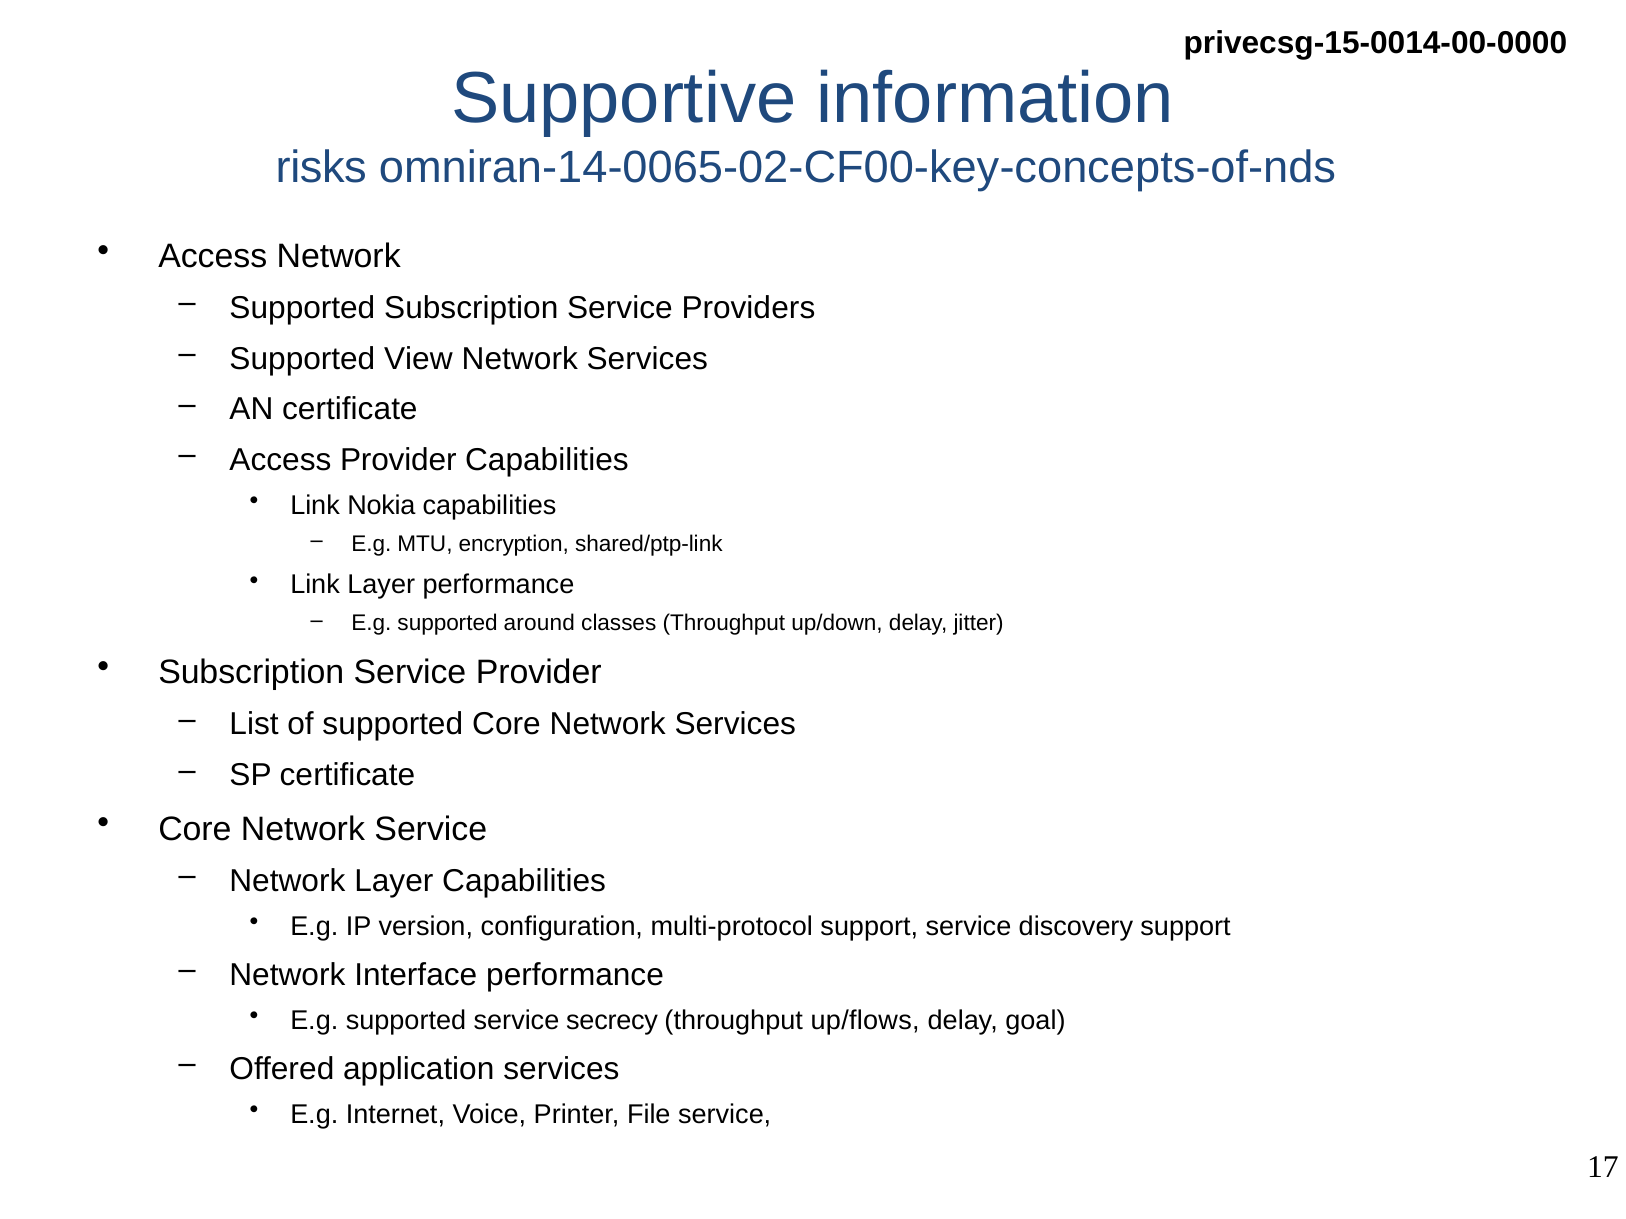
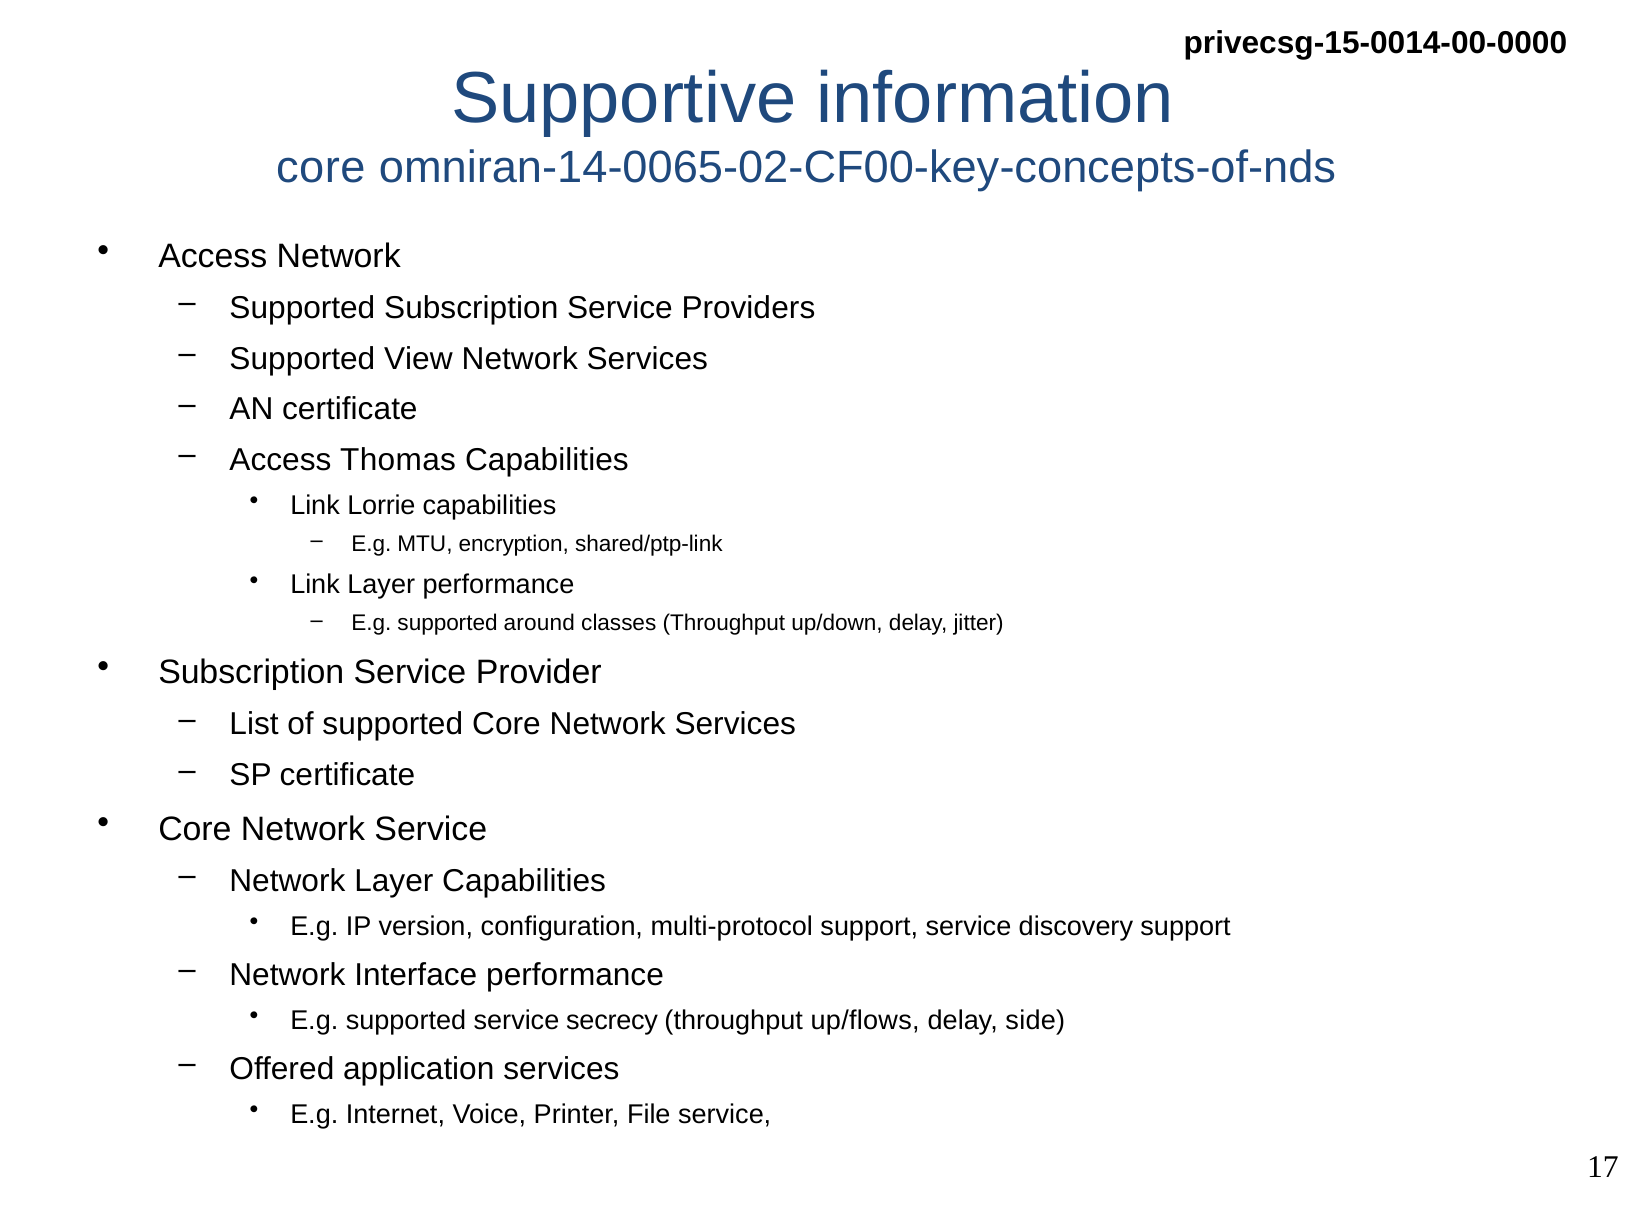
risks: risks -> core (321, 168)
Access Provider: Provider -> Thomas (398, 460)
Nokia: Nokia -> Lorrie (381, 506)
goal: goal -> side (1035, 1021)
